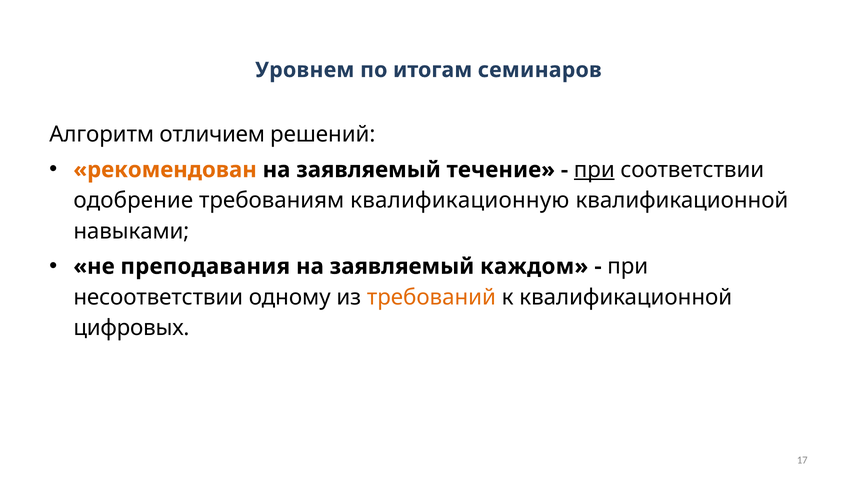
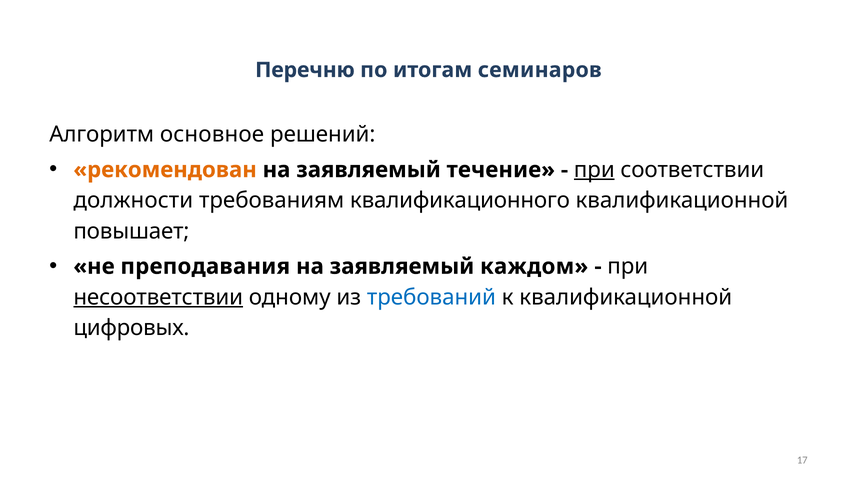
Уровнем: Уровнем -> Перечню (305, 70)
отличием: отличием -> основное (212, 135)
одобрение: одобрение -> должности (133, 201)
квалификационную: квалификационную -> квалификационного (460, 201)
навыками: навыками -> повышает (131, 231)
несоответствии underline: none -> present (158, 297)
требований colour: orange -> blue (431, 297)
